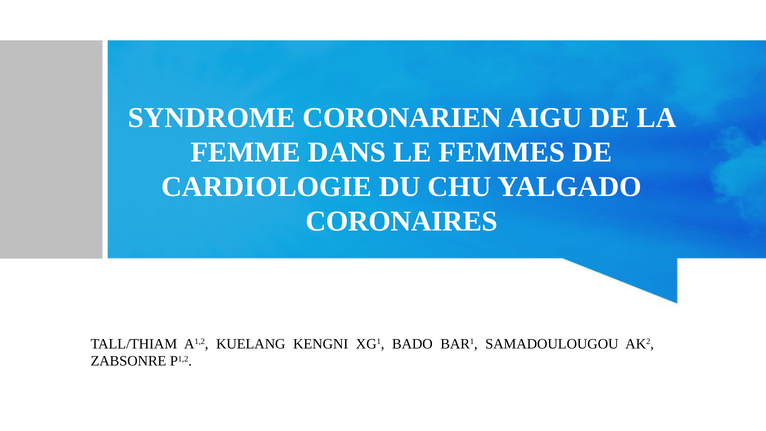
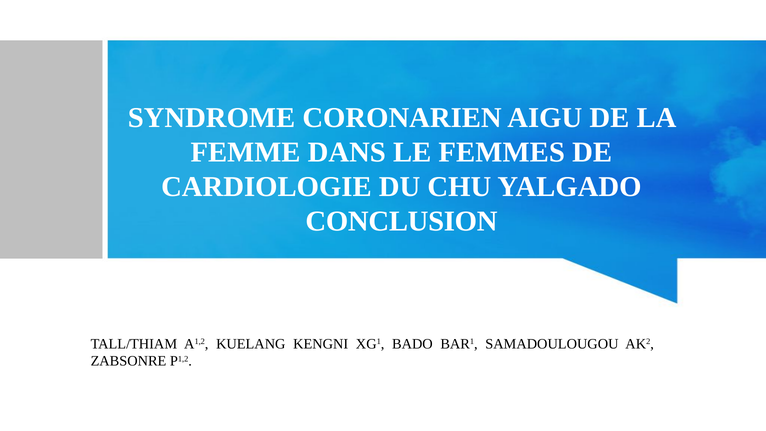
CORONAIRES: CORONAIRES -> CONCLUSION (402, 221)
